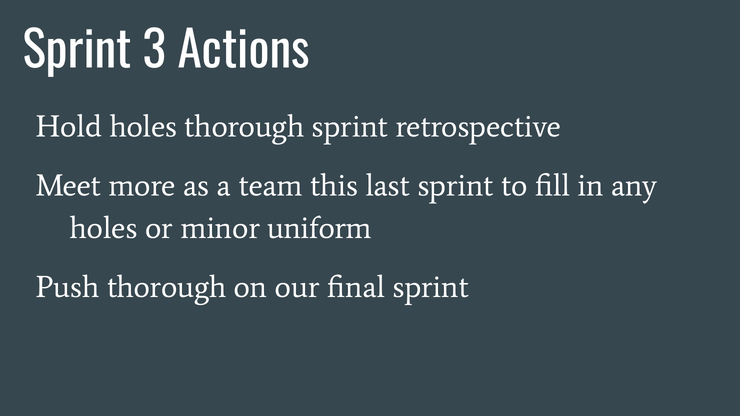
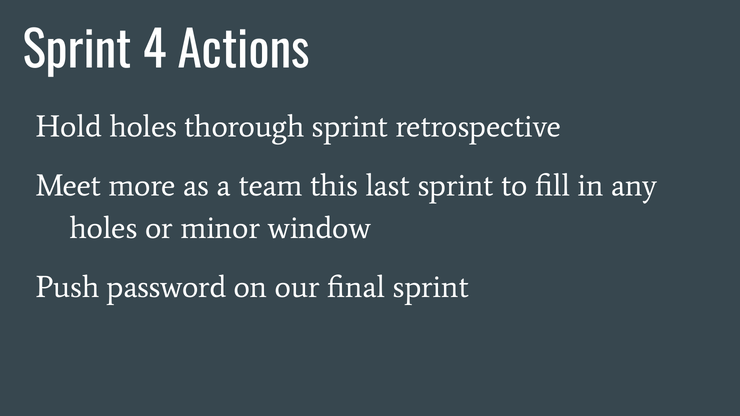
3: 3 -> 4 (155, 52)
uniform: uniform -> window (319, 228)
Push thorough: thorough -> password (167, 287)
